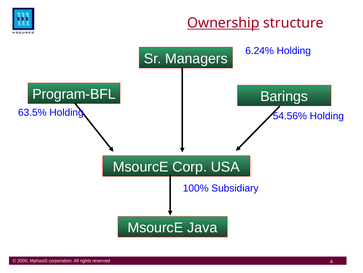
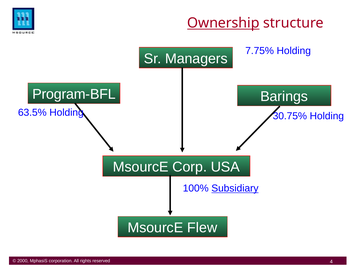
6.24%: 6.24% -> 7.75% (260, 51)
54.56%: 54.56% -> 30.75% (290, 116)
Subsidiary underline: none -> present (235, 188)
Java: Java -> Flew (202, 227)
